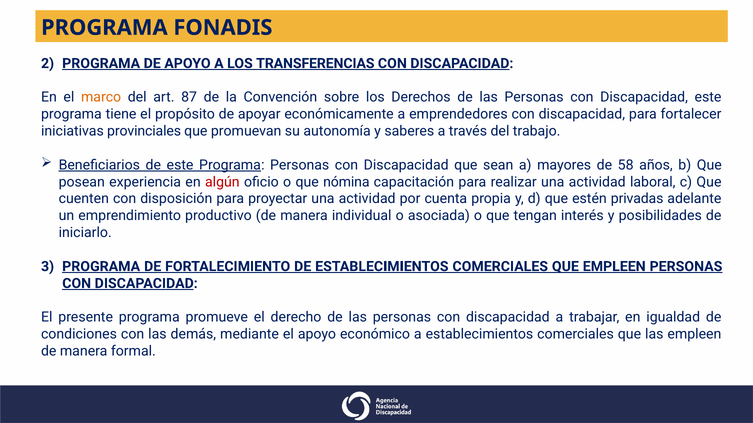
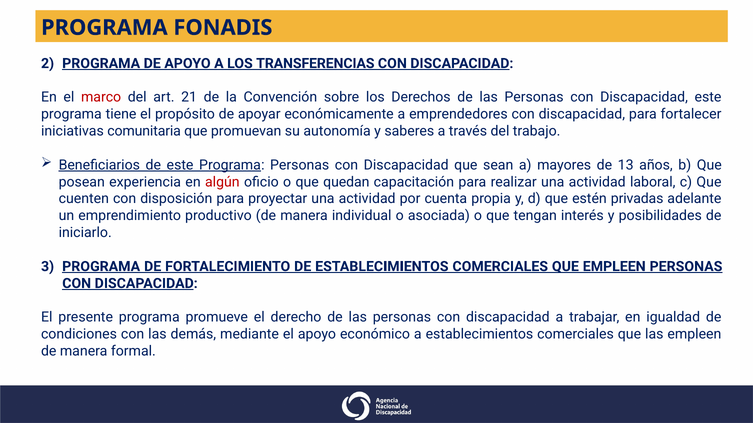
marco colour: orange -> red (101, 97)
87: 87 -> 21 (189, 97)
provinciales: provinciales -> comunitaria (144, 131)
58: 58 -> 13 (626, 165)
nómina: nómina -> quedan (346, 182)
